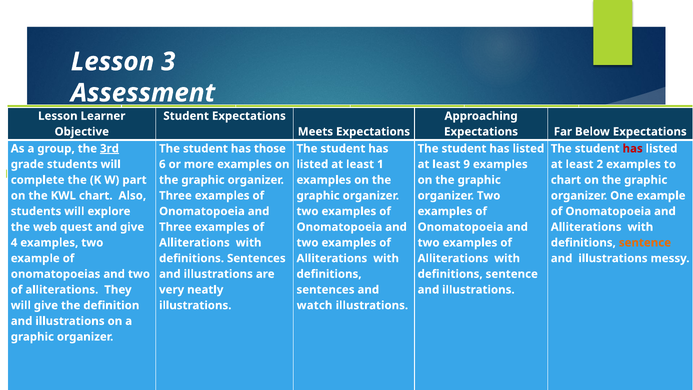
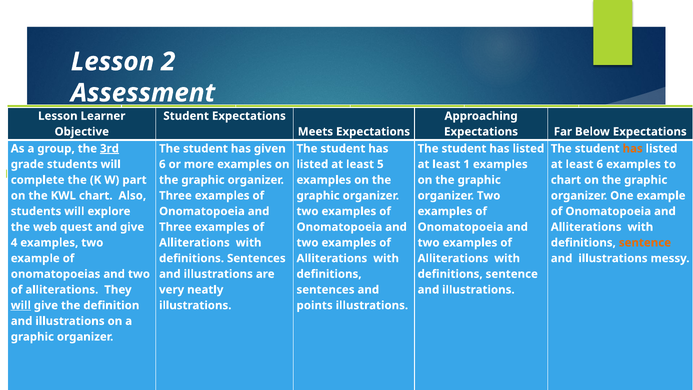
Lesson 3: 3 -> 2 (168, 62)
The student has those: those -> given (270, 149)
has colour: red -> orange (633, 149)
1: 1 -> 5 (380, 164)
least 9: 9 -> 1 (467, 164)
least 2: 2 -> 6 (600, 164)
will underline: none -> present (21, 305)
watch: watch -> points (315, 305)
